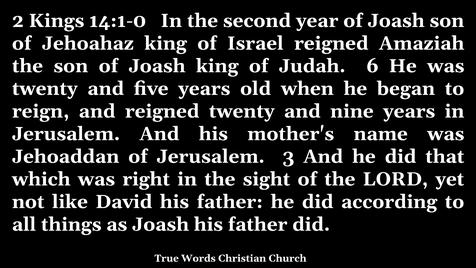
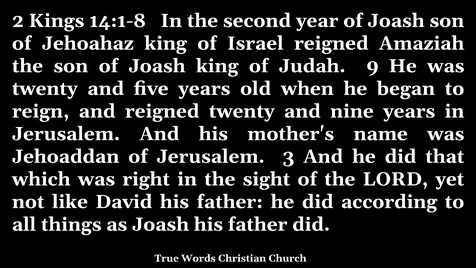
14:1-0: 14:1-0 -> 14:1-8 (118, 21)
6: 6 -> 9 (372, 66)
